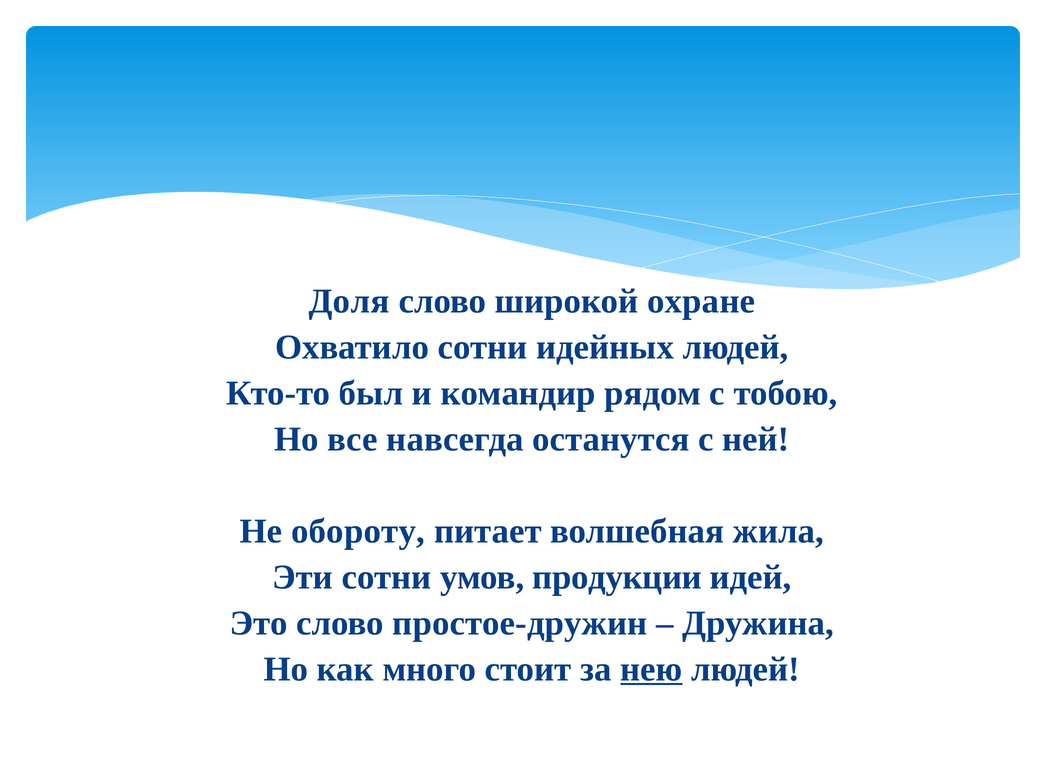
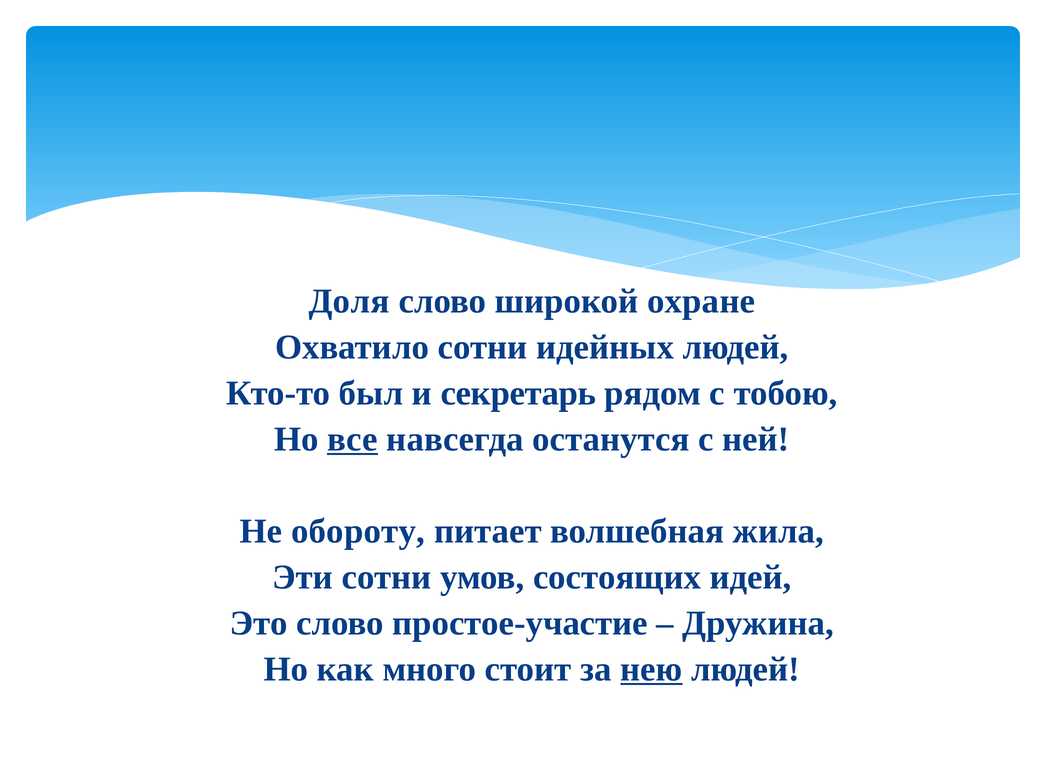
командир: командир -> секретарь (518, 393)
все underline: none -> present (352, 439)
продукции: продукции -> состоящих (617, 577)
простое-дружин: простое-дружин -> простое-участие (520, 623)
